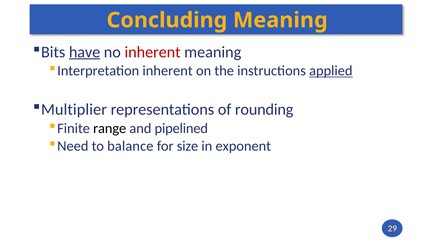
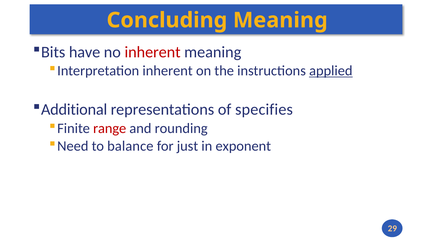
have underline: present -> none (85, 52)
Multiplier: Multiplier -> Additional (74, 110)
rounding: rounding -> specifies (264, 110)
range colour: black -> red (110, 128)
pipelined: pipelined -> rounding (181, 128)
size: size -> just (187, 146)
